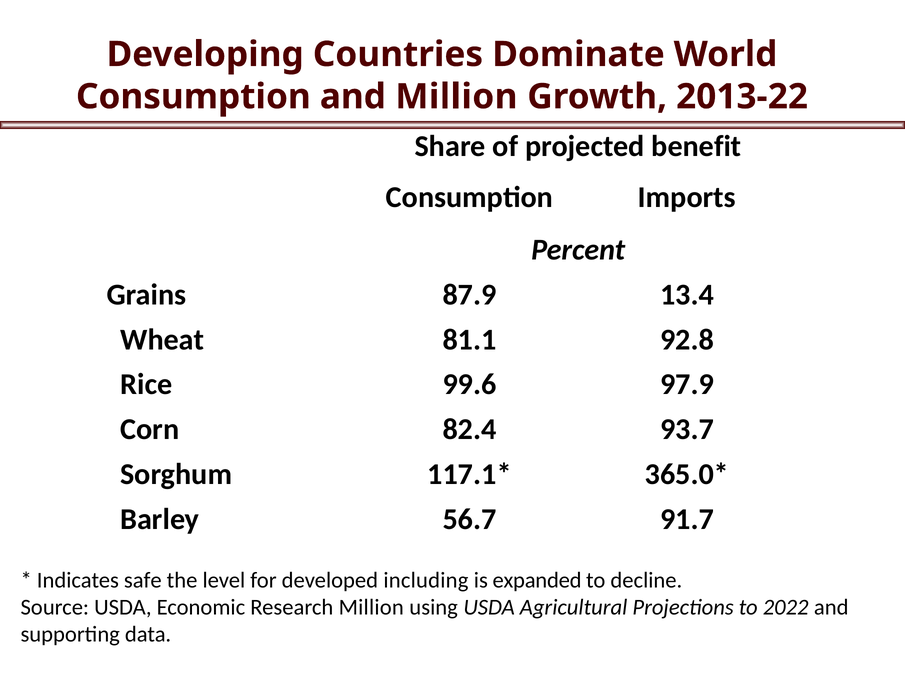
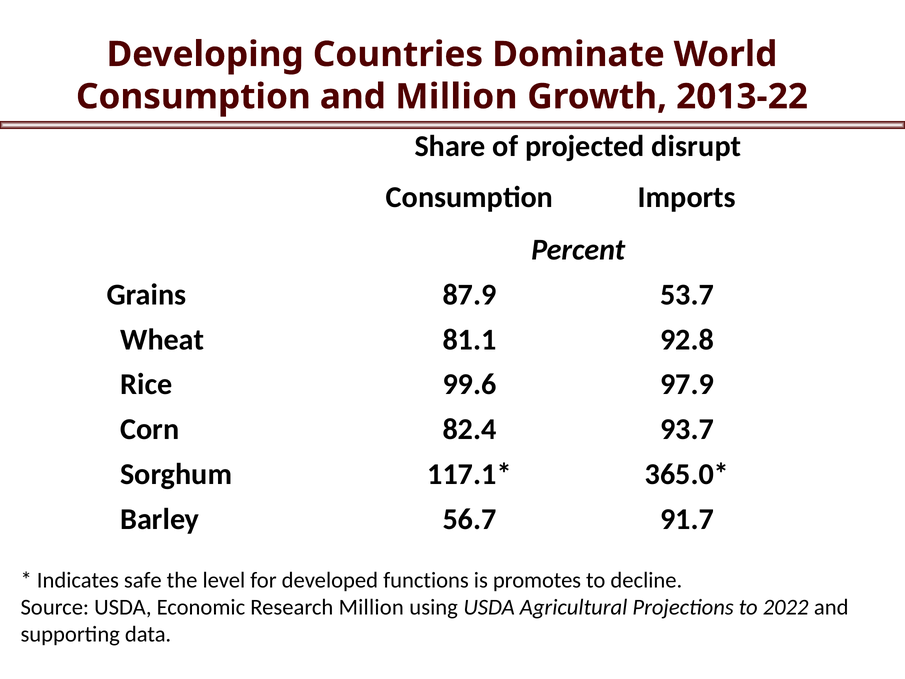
benefit: benefit -> disrupt (696, 146)
13.4: 13.4 -> 53.7 (687, 295)
including: including -> functions (426, 580)
expanded: expanded -> promotes (537, 580)
